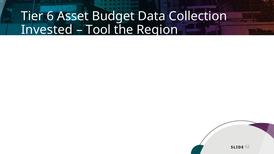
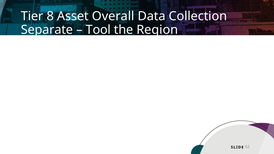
6: 6 -> 8 (50, 16)
Budget: Budget -> Overall (113, 16)
Invested: Invested -> Separate (47, 30)
